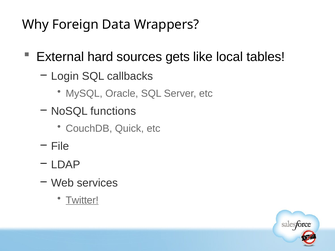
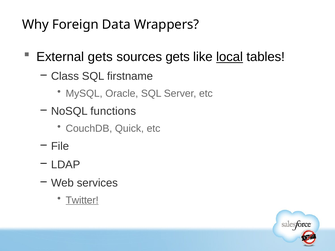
External hard: hard -> gets (100, 57)
local underline: none -> present (230, 57)
Login: Login -> Class (65, 76)
callbacks: callbacks -> firstname (130, 76)
